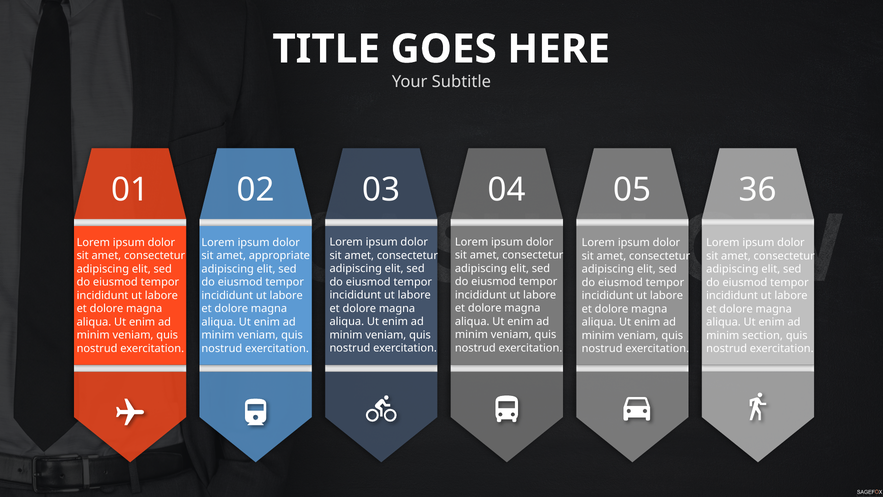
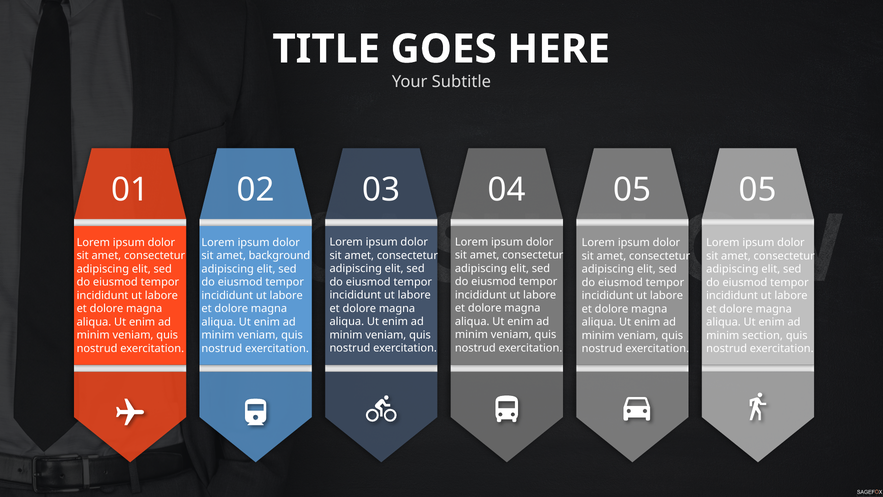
05 36: 36 -> 05 (758, 190)
appropriate: appropriate -> background (279, 256)
